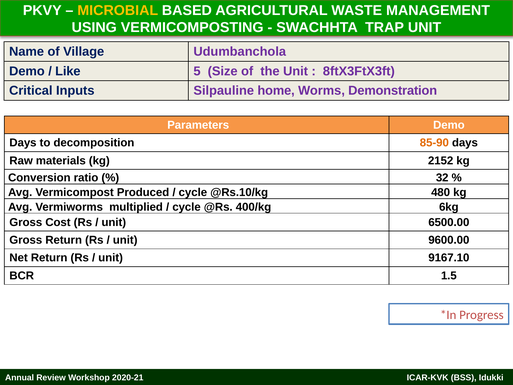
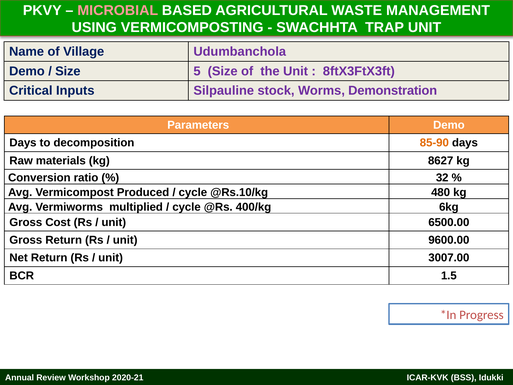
MICROBIAL colour: yellow -> pink (118, 10)
Like: Like -> Size (68, 71)
home: home -> stock (276, 91)
2152: 2152 -> 8627 (441, 161)
9167.10: 9167.10 -> 3007.00 (449, 258)
